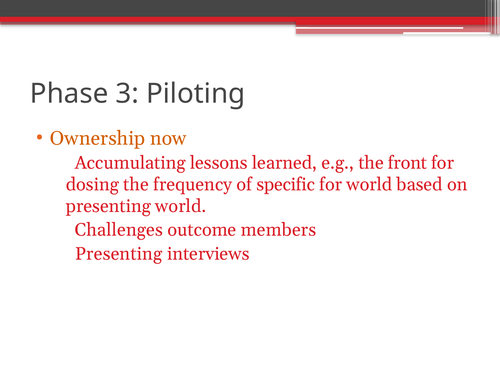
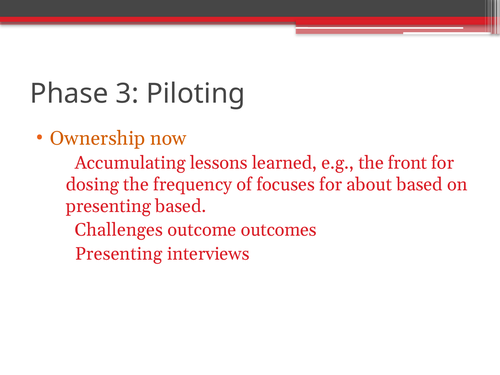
specific: specific -> focuses (286, 185)
for world: world -> about (369, 185)
presenting world: world -> based (181, 206)
members: members -> outcomes (279, 230)
